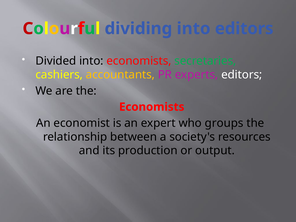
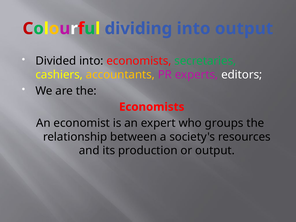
into editors: editors -> output (244, 29)
